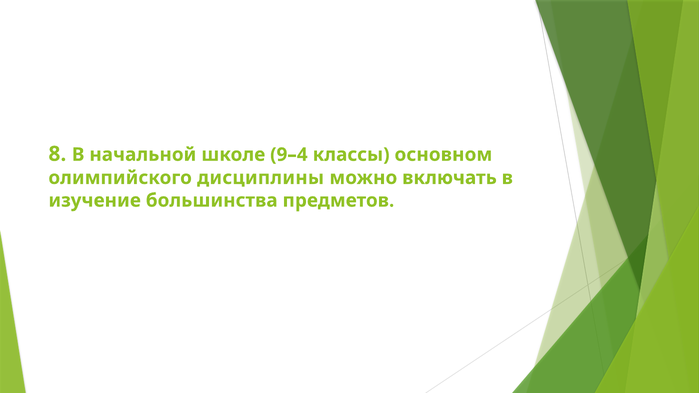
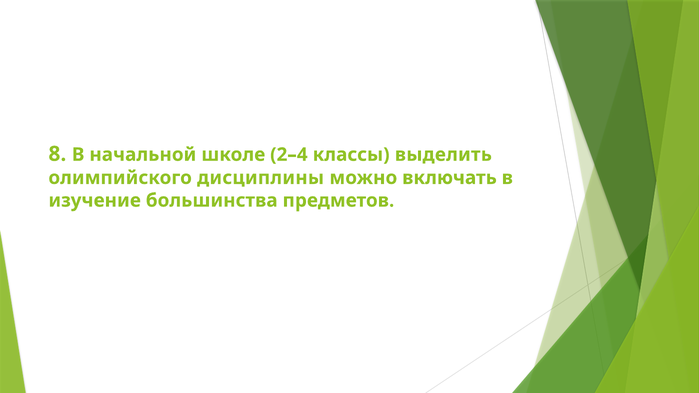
9–4: 9–4 -> 2–4 (289, 155)
основном: основном -> выделить (443, 155)
